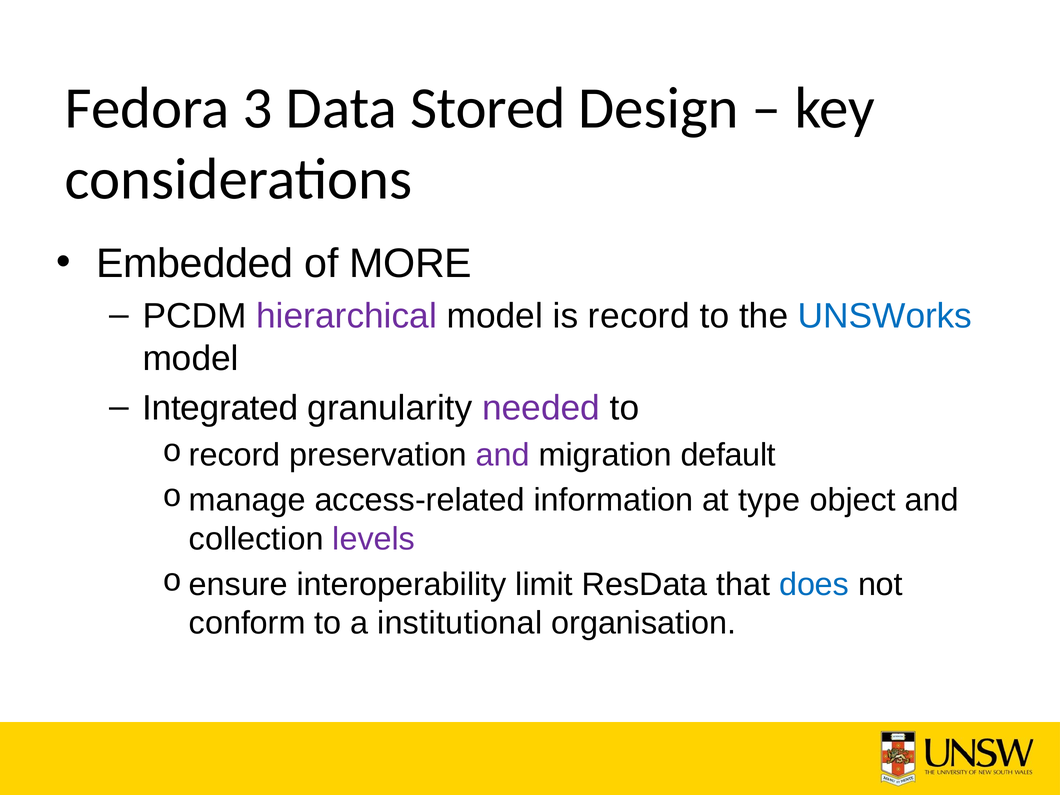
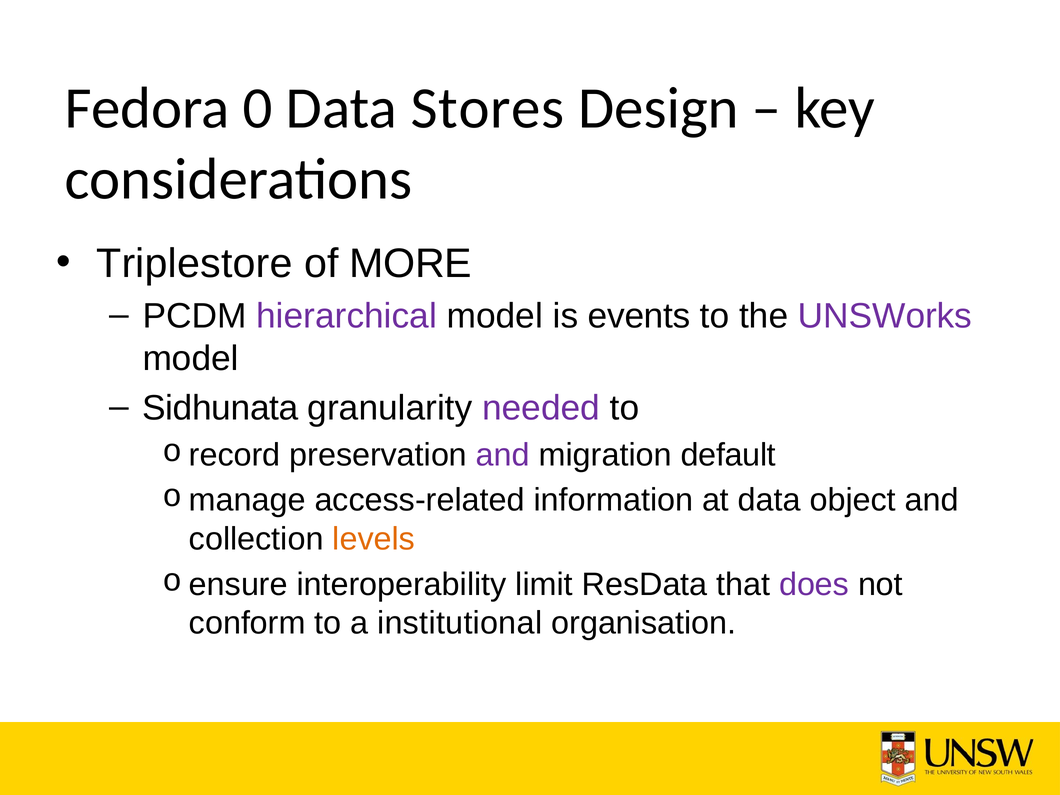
3: 3 -> 0 (258, 108)
Stored: Stored -> Stores (487, 108)
Embedded: Embedded -> Triplestore (194, 263)
record: record -> events (639, 316)
UNSWorks colour: blue -> purple (885, 316)
Integrated: Integrated -> Sidhunata (220, 408)
at type: type -> data (769, 500)
levels colour: purple -> orange (374, 539)
does colour: blue -> purple (814, 584)
